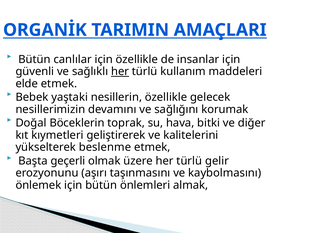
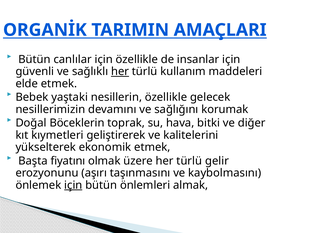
beslenme: beslenme -> ekonomik (105, 147)
geçerli: geçerli -> fiyatını (68, 161)
için underline: none -> present (73, 185)
